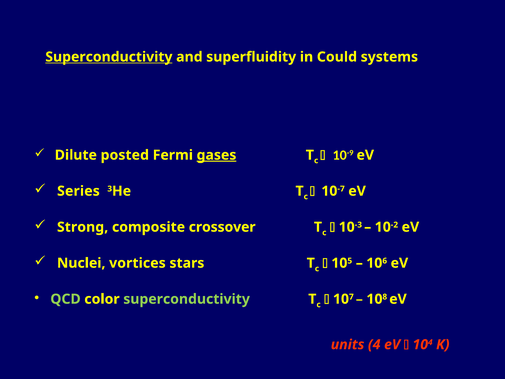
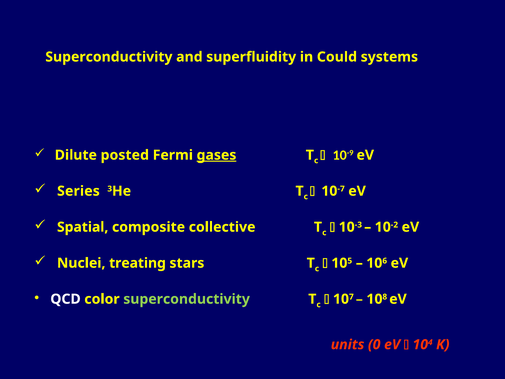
Superconductivity underline: present -> none (109, 57)
Strong: Strong -> Spatial (83, 227)
crossover: crossover -> collective (222, 227)
vortices: vortices -> treating (138, 263)
QCD colour: light green -> white (66, 299)
4: 4 -> 0 (374, 344)
